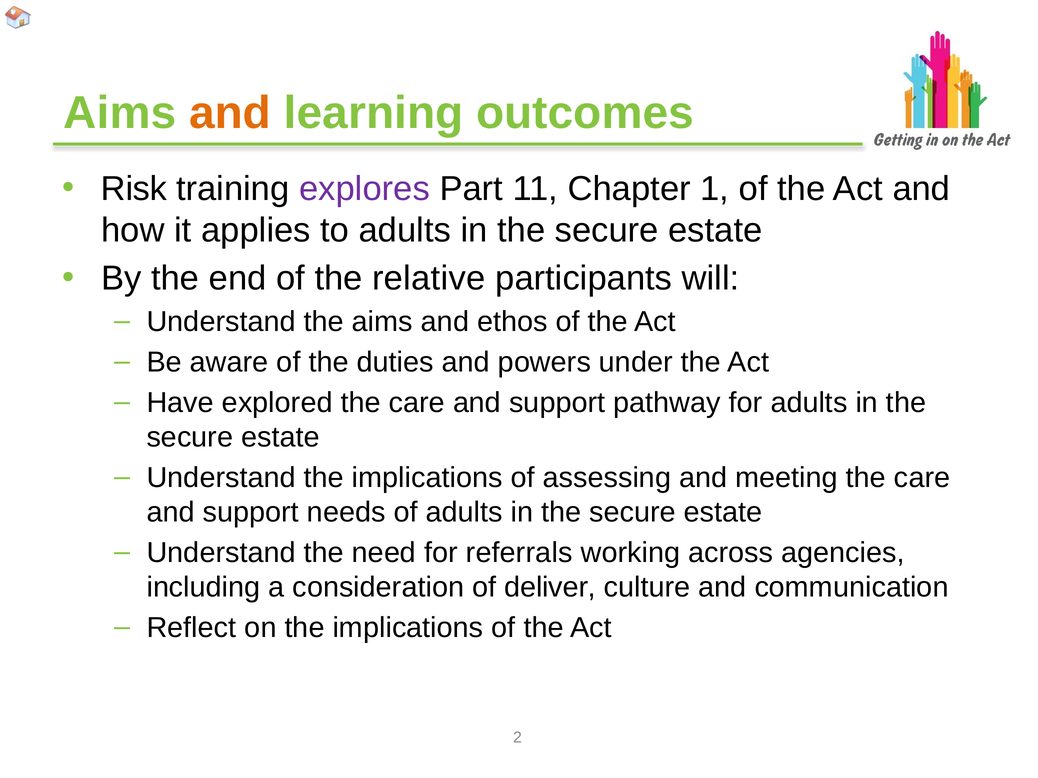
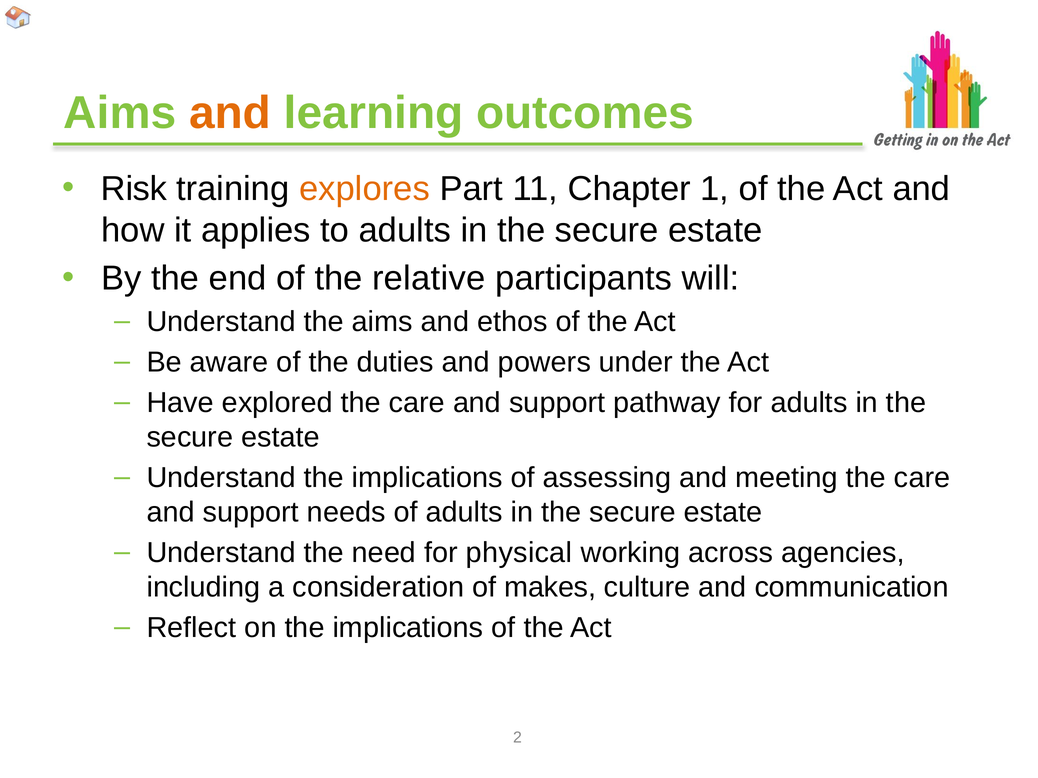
explores colour: purple -> orange (364, 189)
referrals: referrals -> physical (519, 553)
deliver: deliver -> makes (550, 588)
